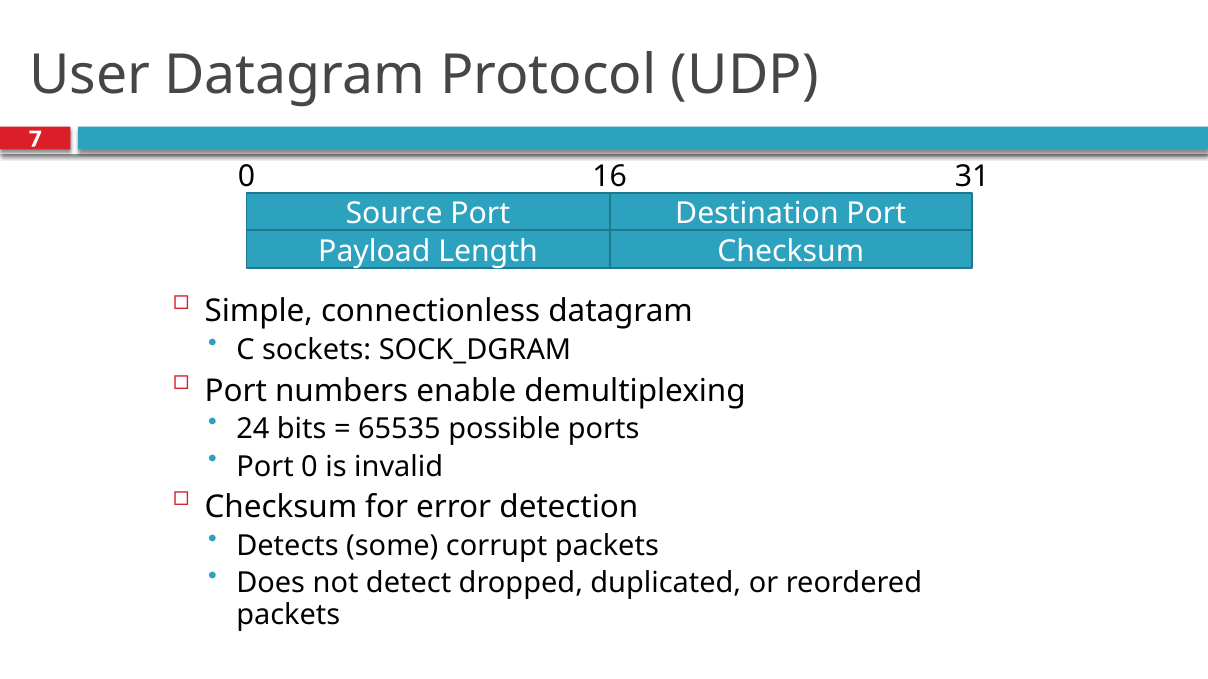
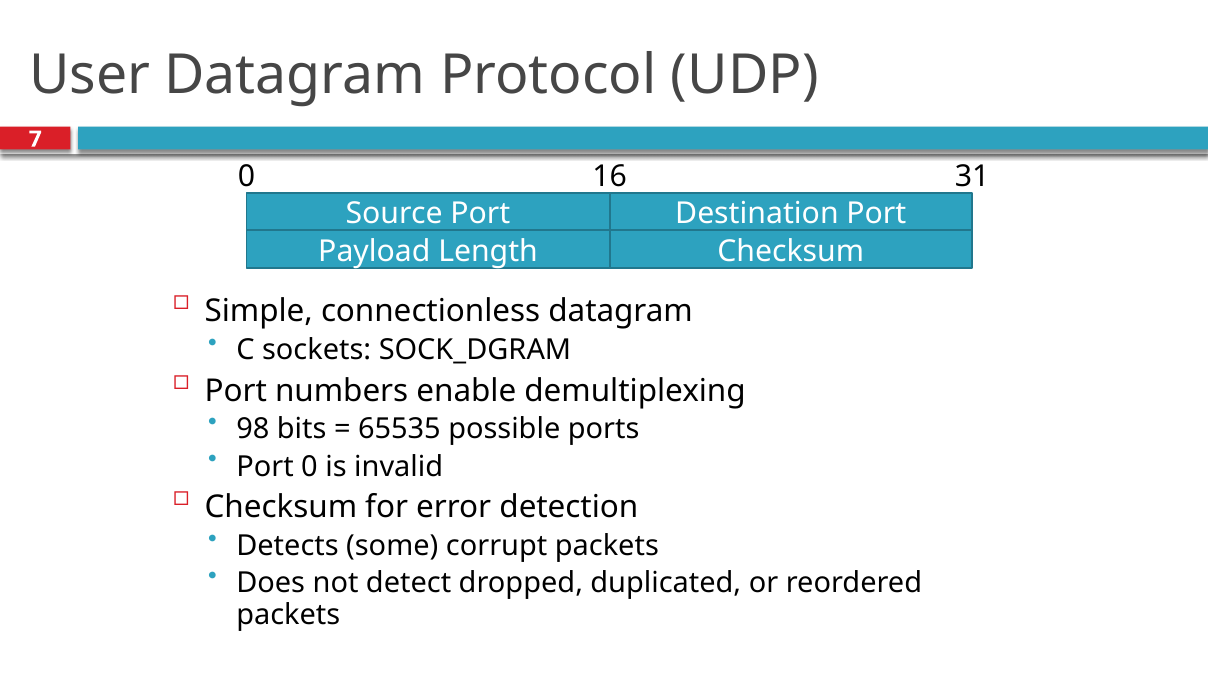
24: 24 -> 98 (253, 430)
